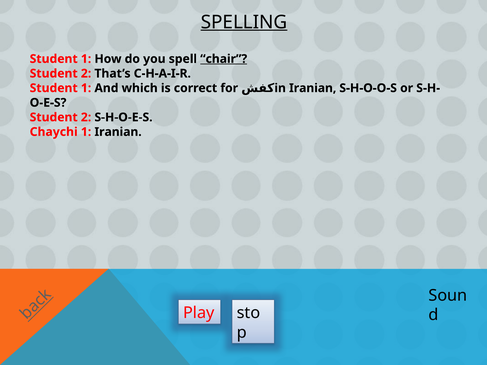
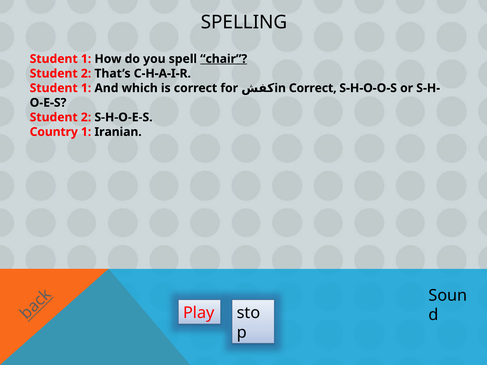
SPELLING underline: present -> none (244, 22)
Iranian: Iranian -> Correct (313, 88)
Chaychi: Chaychi -> Country (54, 132)
